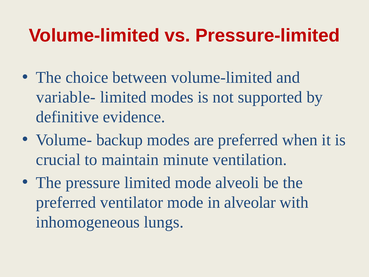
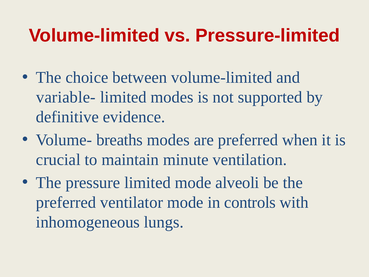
backup: backup -> breaths (120, 140)
alveolar: alveolar -> controls (250, 202)
